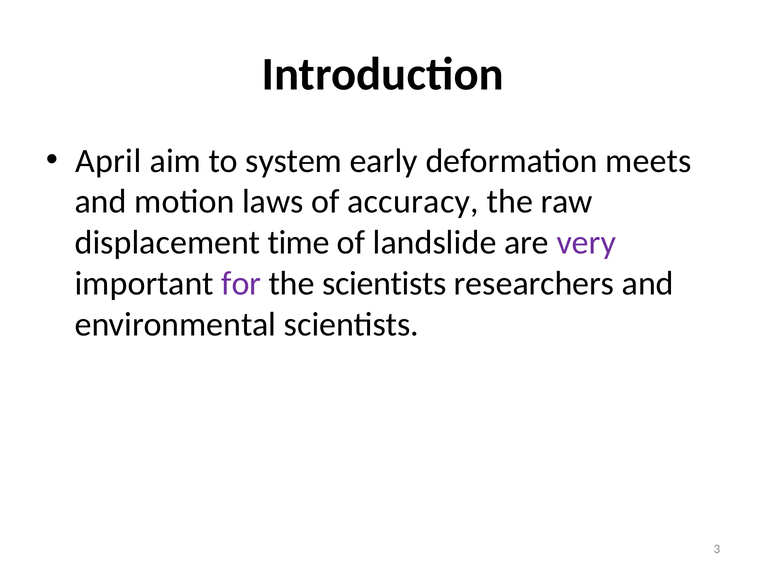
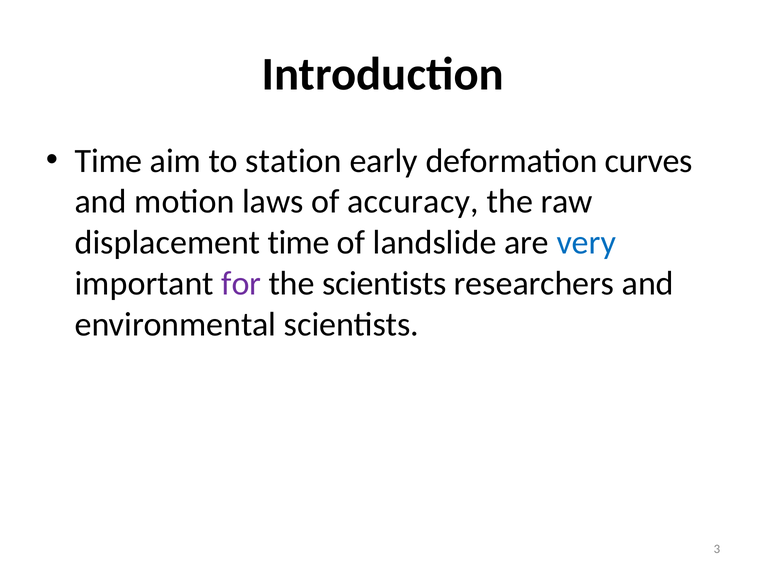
April: April -> Time (109, 161)
system: system -> station (294, 161)
meets: meets -> curves (649, 161)
very colour: purple -> blue (586, 242)
